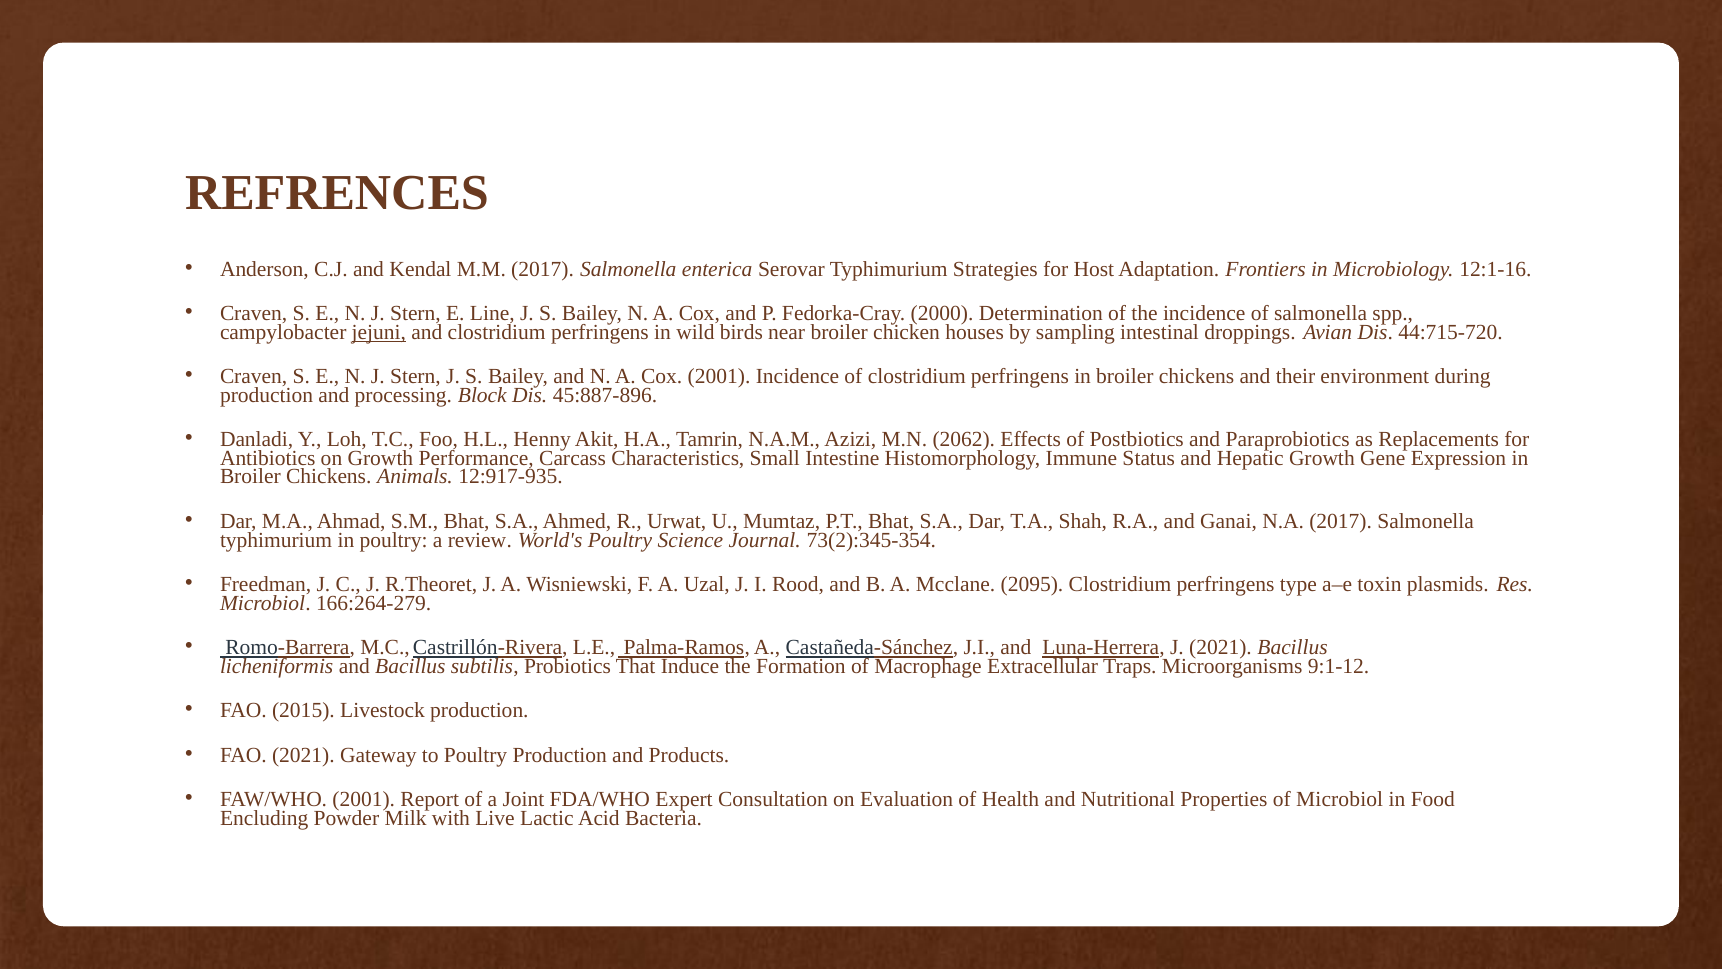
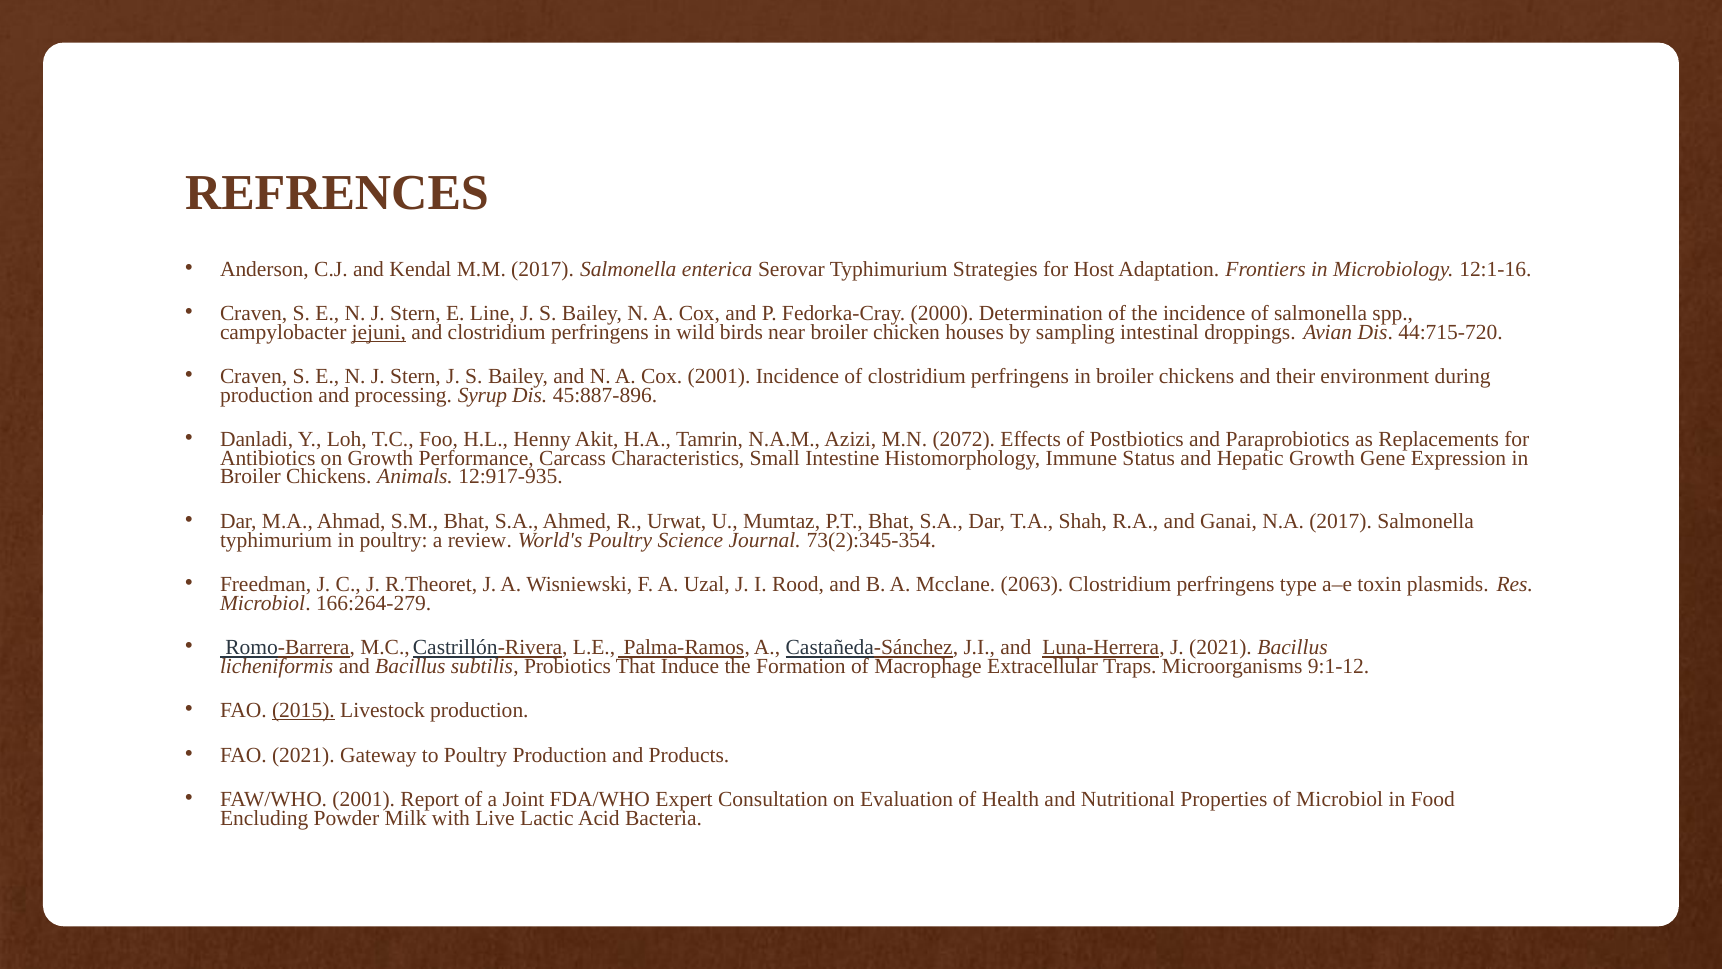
Block: Block -> Syrup (482, 395)
2062: 2062 -> 2072 (964, 440)
2095: 2095 -> 2063 (1032, 584)
2015 underline: none -> present (303, 710)
